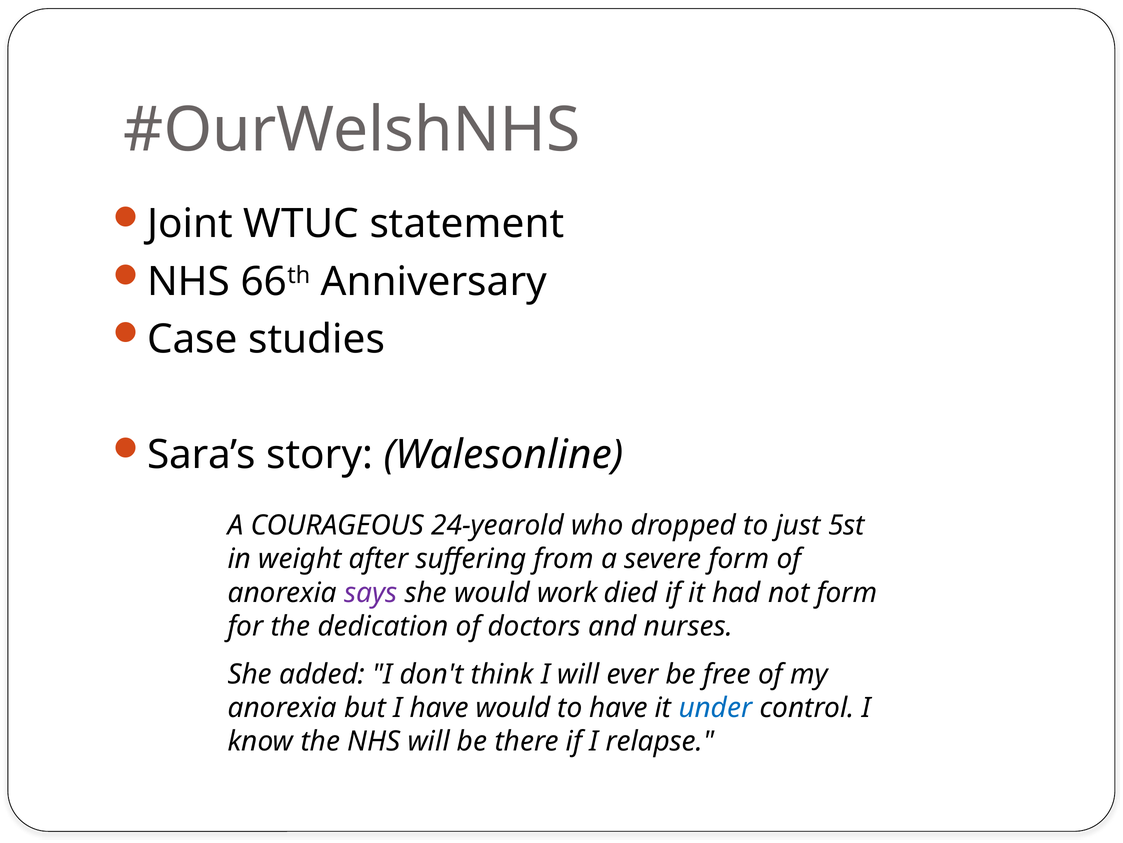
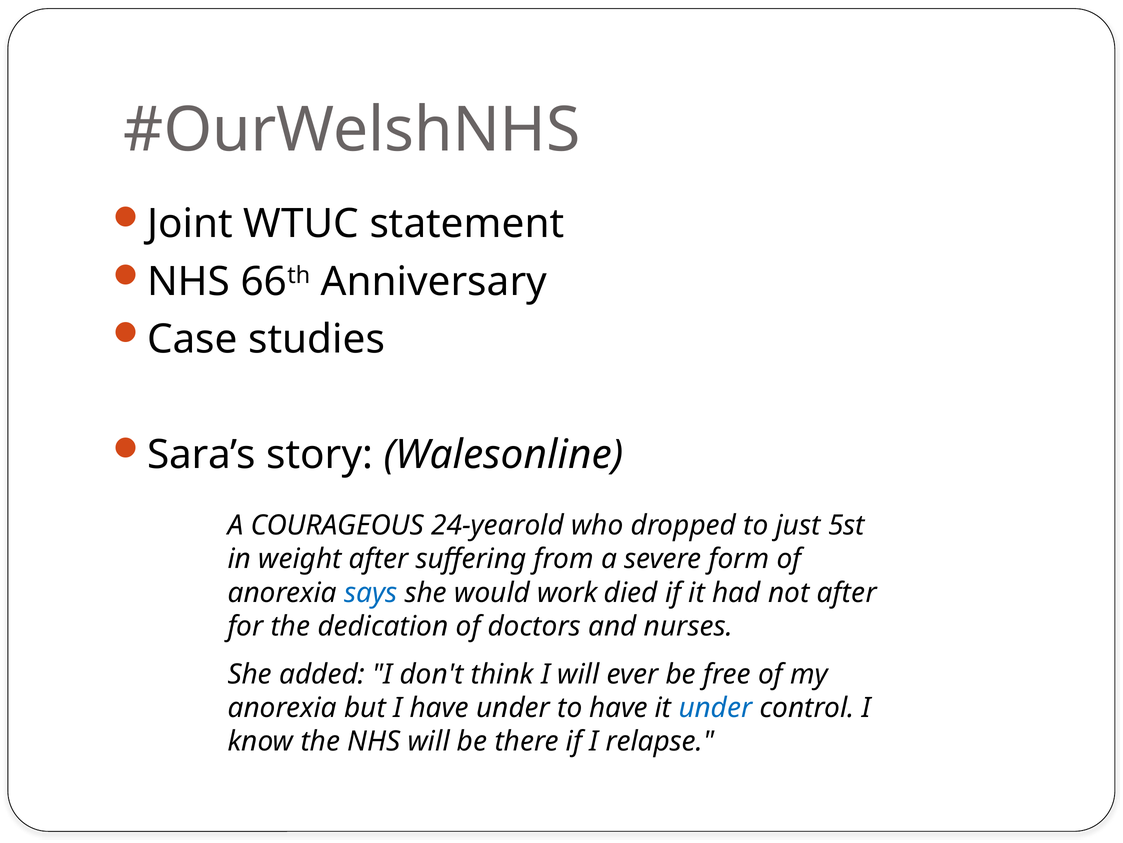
says colour: purple -> blue (371, 592)
not form: form -> after (847, 592)
have would: would -> under (513, 707)
